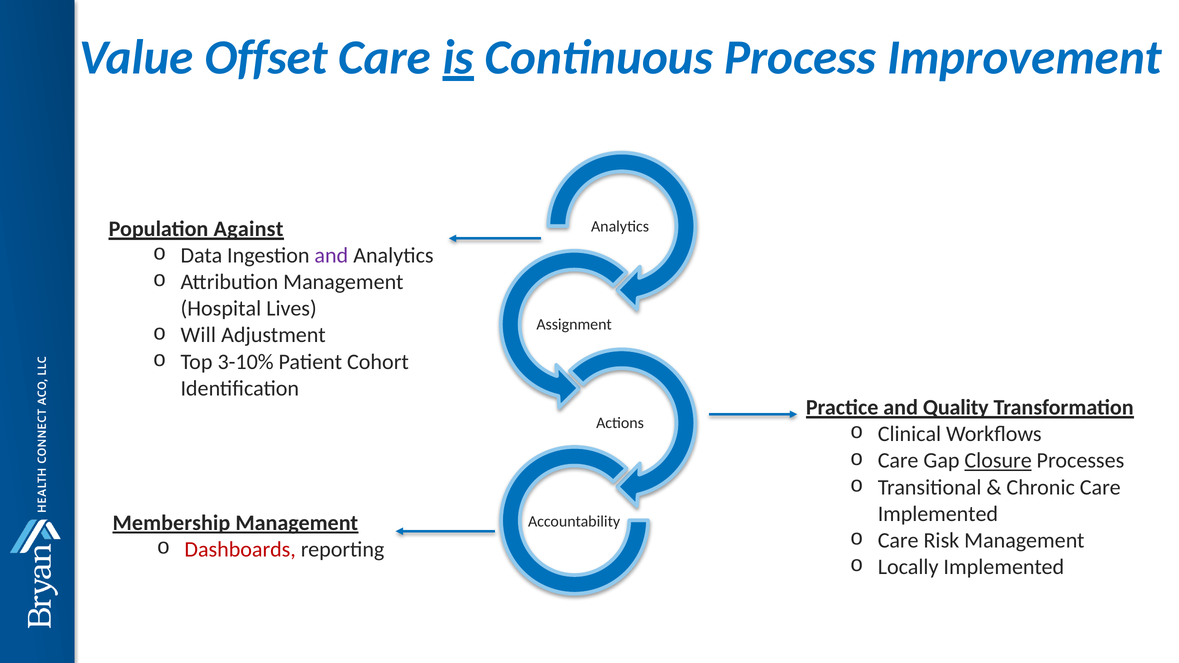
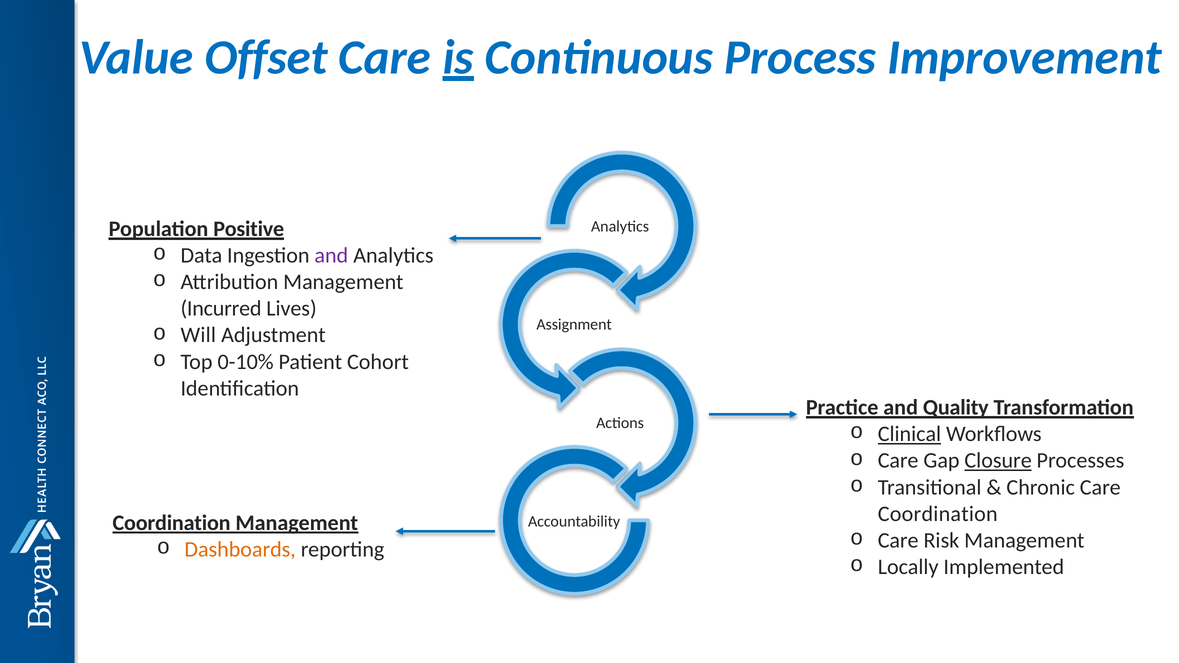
Against: Against -> Positive (249, 229)
Hospital: Hospital -> Incurred (221, 309)
3-10%: 3-10% -> 0-10% (246, 362)
Clinical underline: none -> present (909, 434)
Implemented: Implemented -> Coordination (938, 514)
Membership: Membership -> Coordination (172, 523)
Dashboards colour: red -> orange (240, 549)
